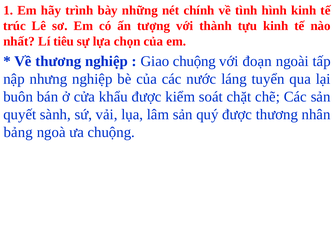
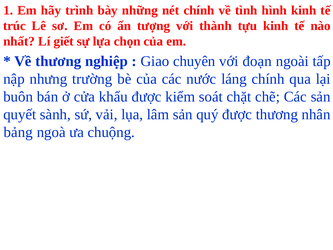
tiêu: tiêu -> giết (64, 41)
Giao chuộng: chuộng -> chuyên (194, 61)
nhưng nghiệp: nghiệp -> trường (92, 79)
láng tuyển: tuyển -> chính (268, 79)
